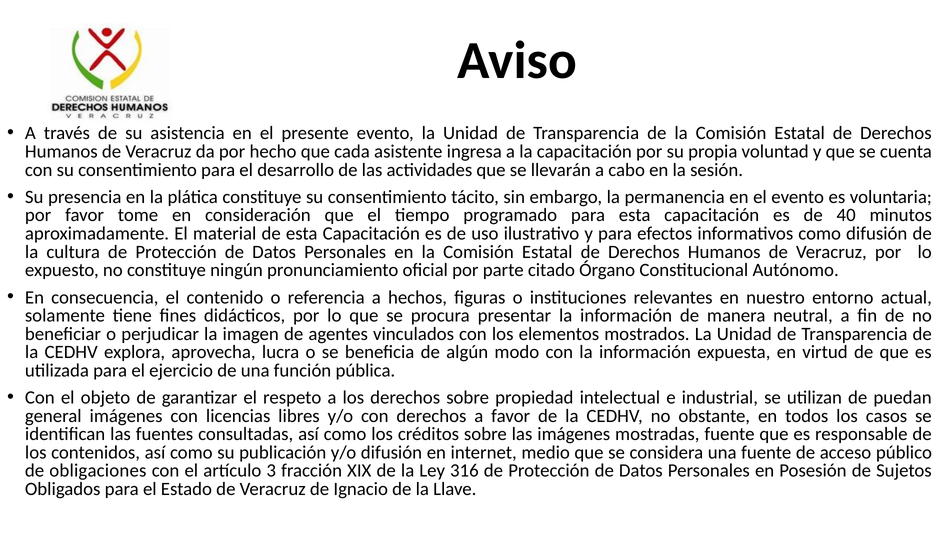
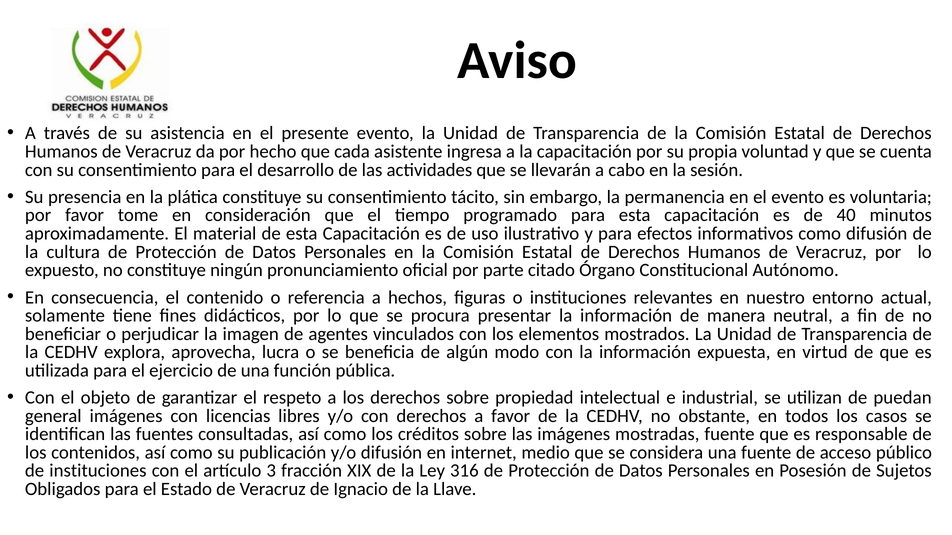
de obligaciones: obligaciones -> instituciones (98, 471)
